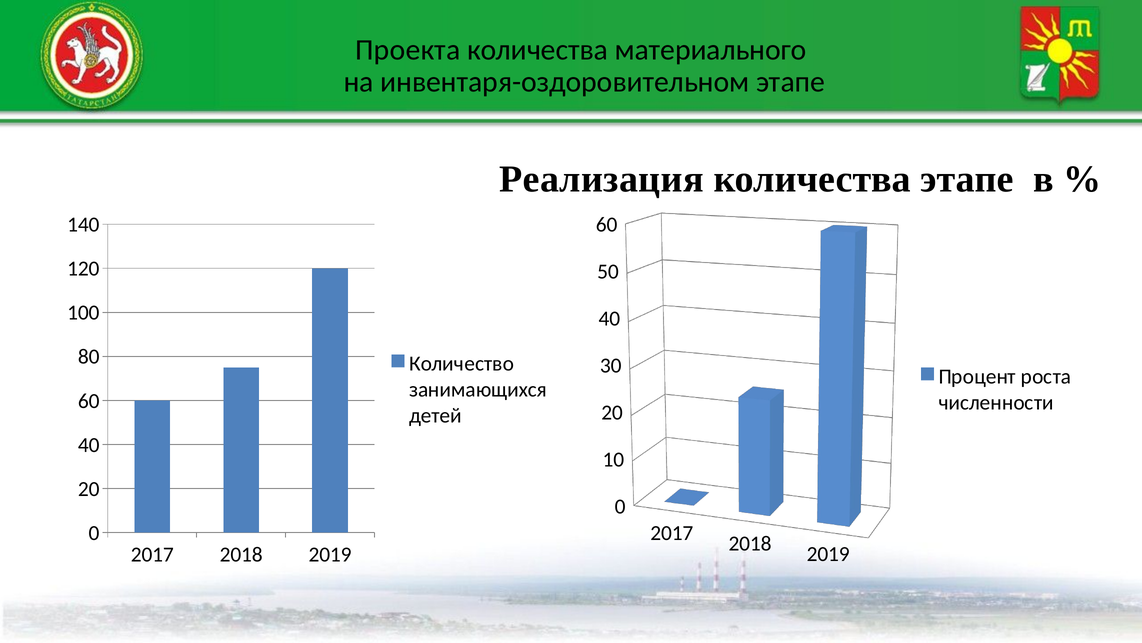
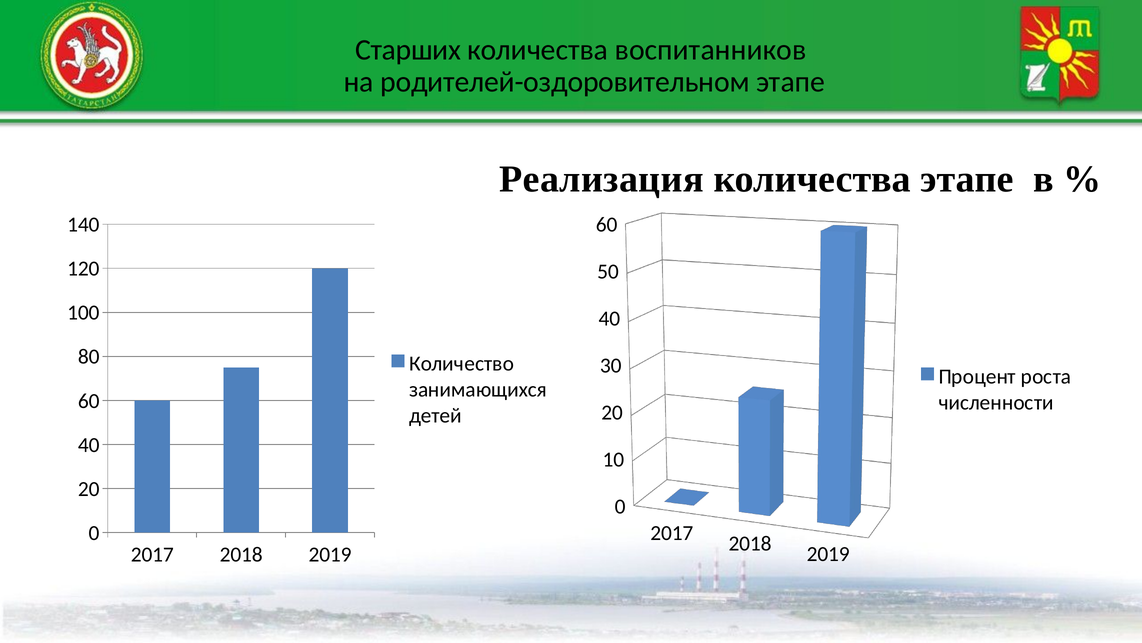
Проекта: Проекта -> Старших (408, 50)
материального: материального -> воспитанников (711, 50)
инвентаря-оздоровительном: инвентаря-оздоровительном -> родителей-оздоровительном (565, 82)
